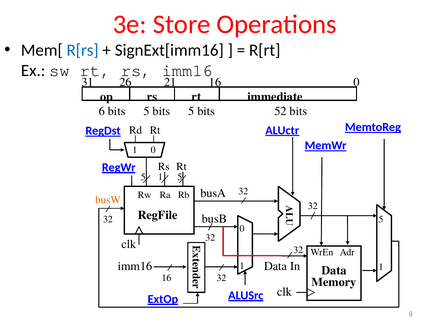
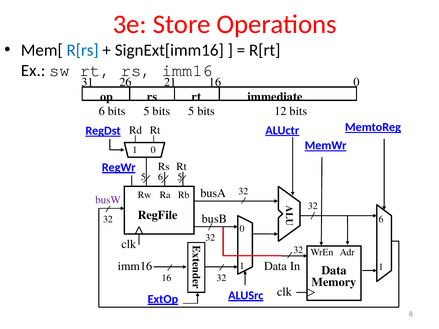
52: 52 -> 12 (280, 111)
1: 1 -> 6 (160, 177)
busW colour: orange -> purple (108, 200)
5: 5 -> 6 (381, 219)
